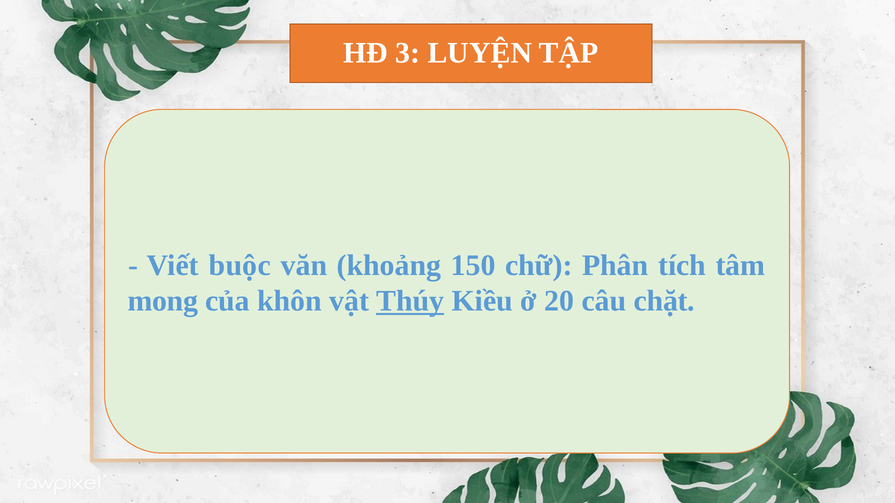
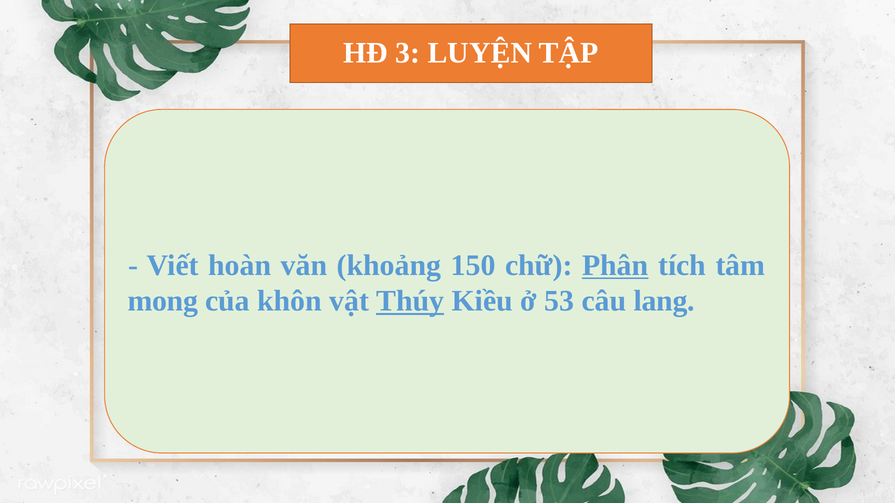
buộc: buộc -> hoàn (240, 266)
Phân underline: none -> present (615, 266)
20: 20 -> 53 (559, 301)
chặt: chặt -> lang (664, 301)
